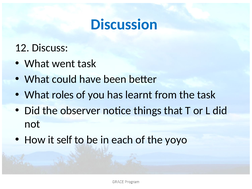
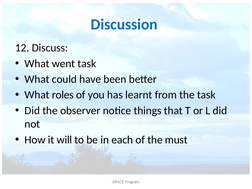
self: self -> will (64, 140)
yoyo: yoyo -> must (176, 140)
